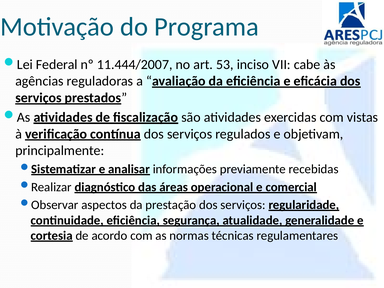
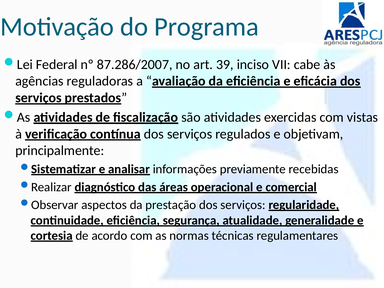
11.444/2007: 11.444/2007 -> 87.286/2007 (135, 64)
53: 53 -> 39 (225, 64)
